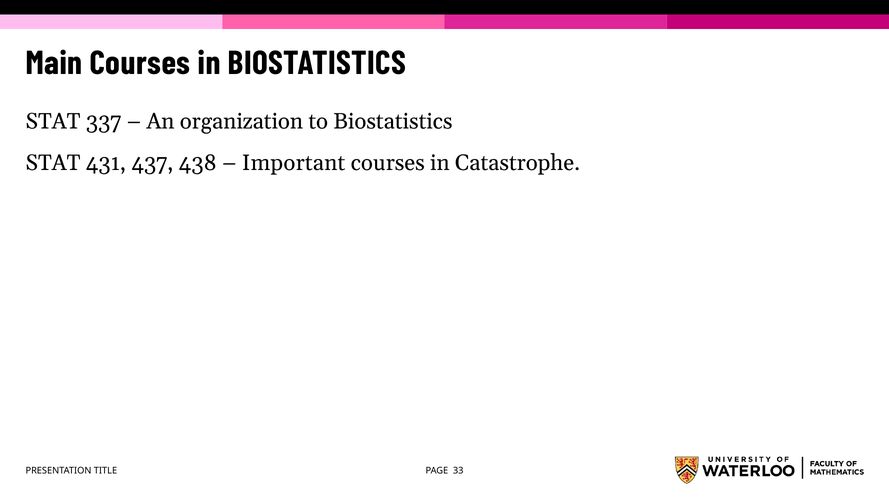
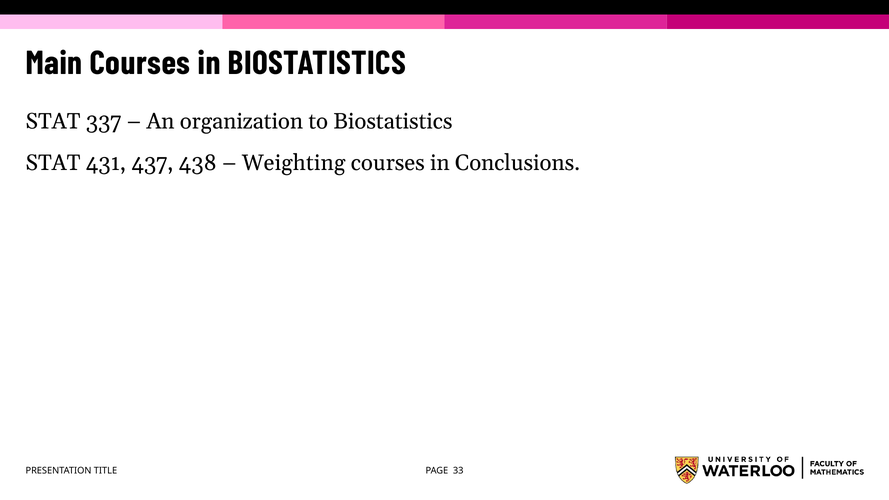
Important: Important -> Weighting (294, 163)
Catastrophe: Catastrophe -> Conclusions (518, 163)
